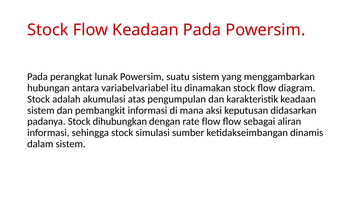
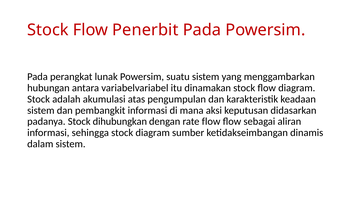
Flow Keadaan: Keadaan -> Penerbit (145, 30)
stock simulasi: simulasi -> diagram (153, 133)
